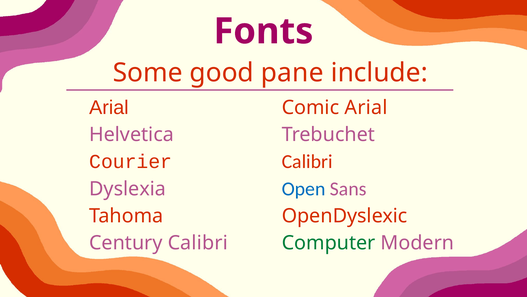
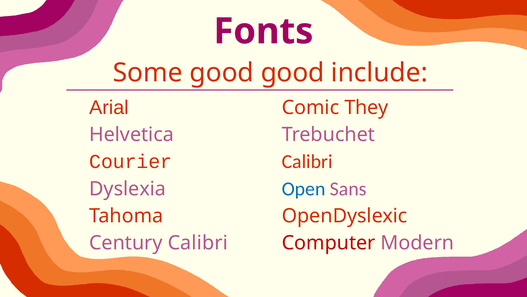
good pane: pane -> good (292, 73)
Comic Arial: Arial -> They (366, 107)
Computer colour: green -> red (329, 242)
